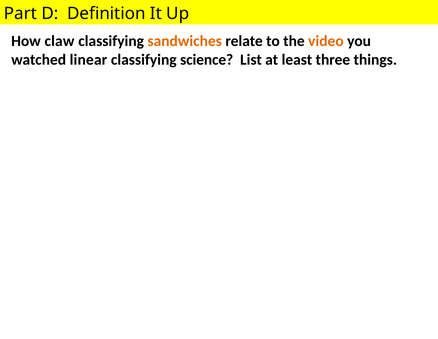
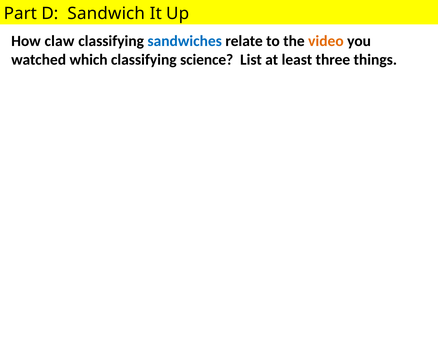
Definition: Definition -> Sandwich (106, 13)
sandwiches colour: orange -> blue (185, 41)
linear: linear -> which (89, 60)
